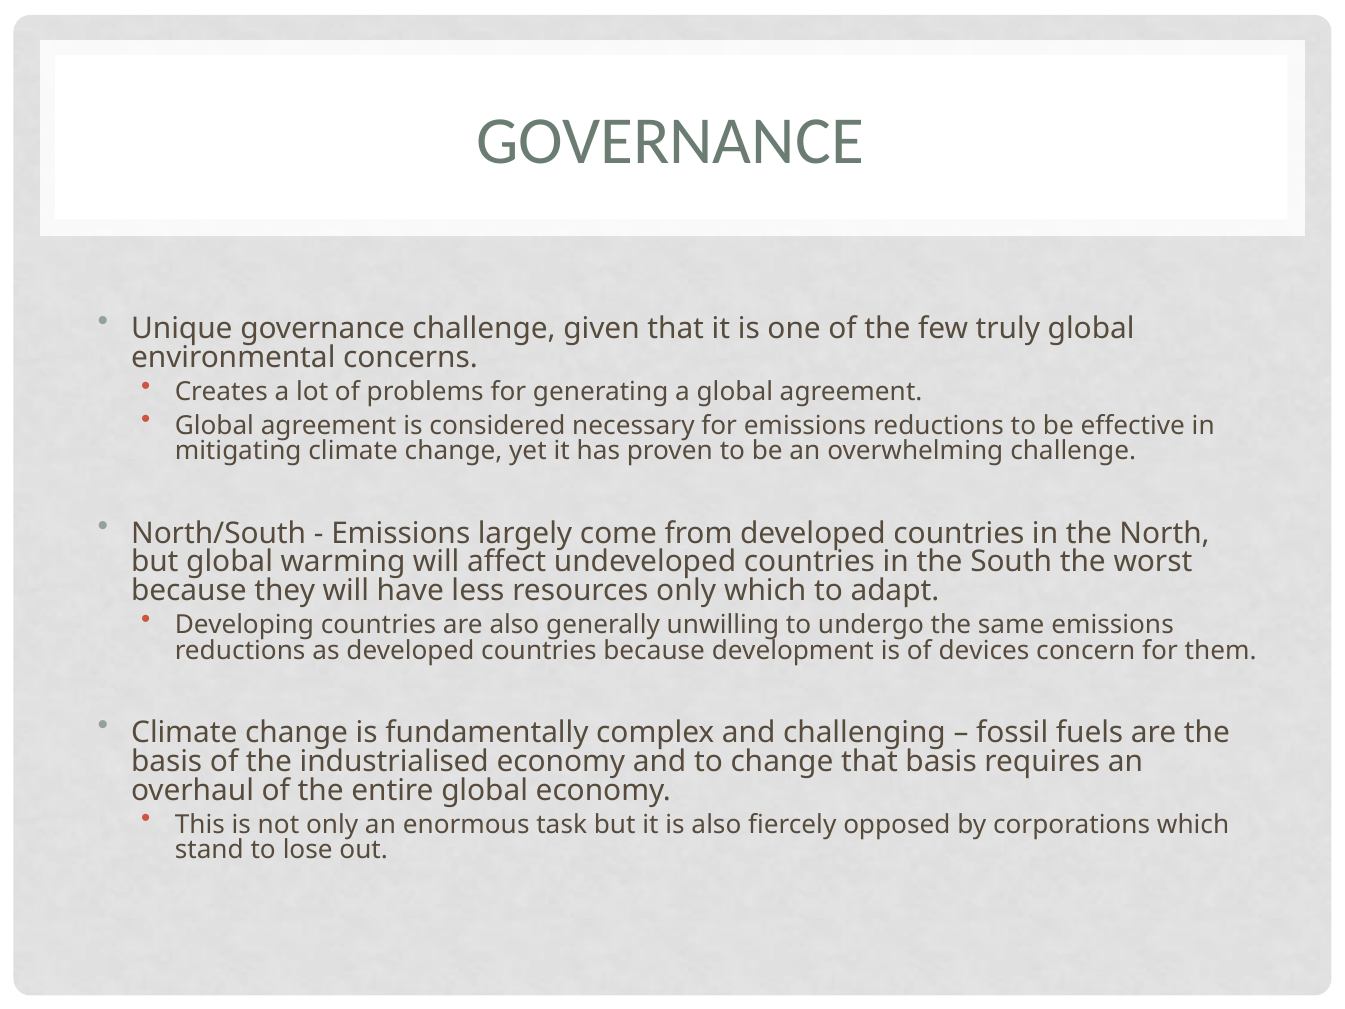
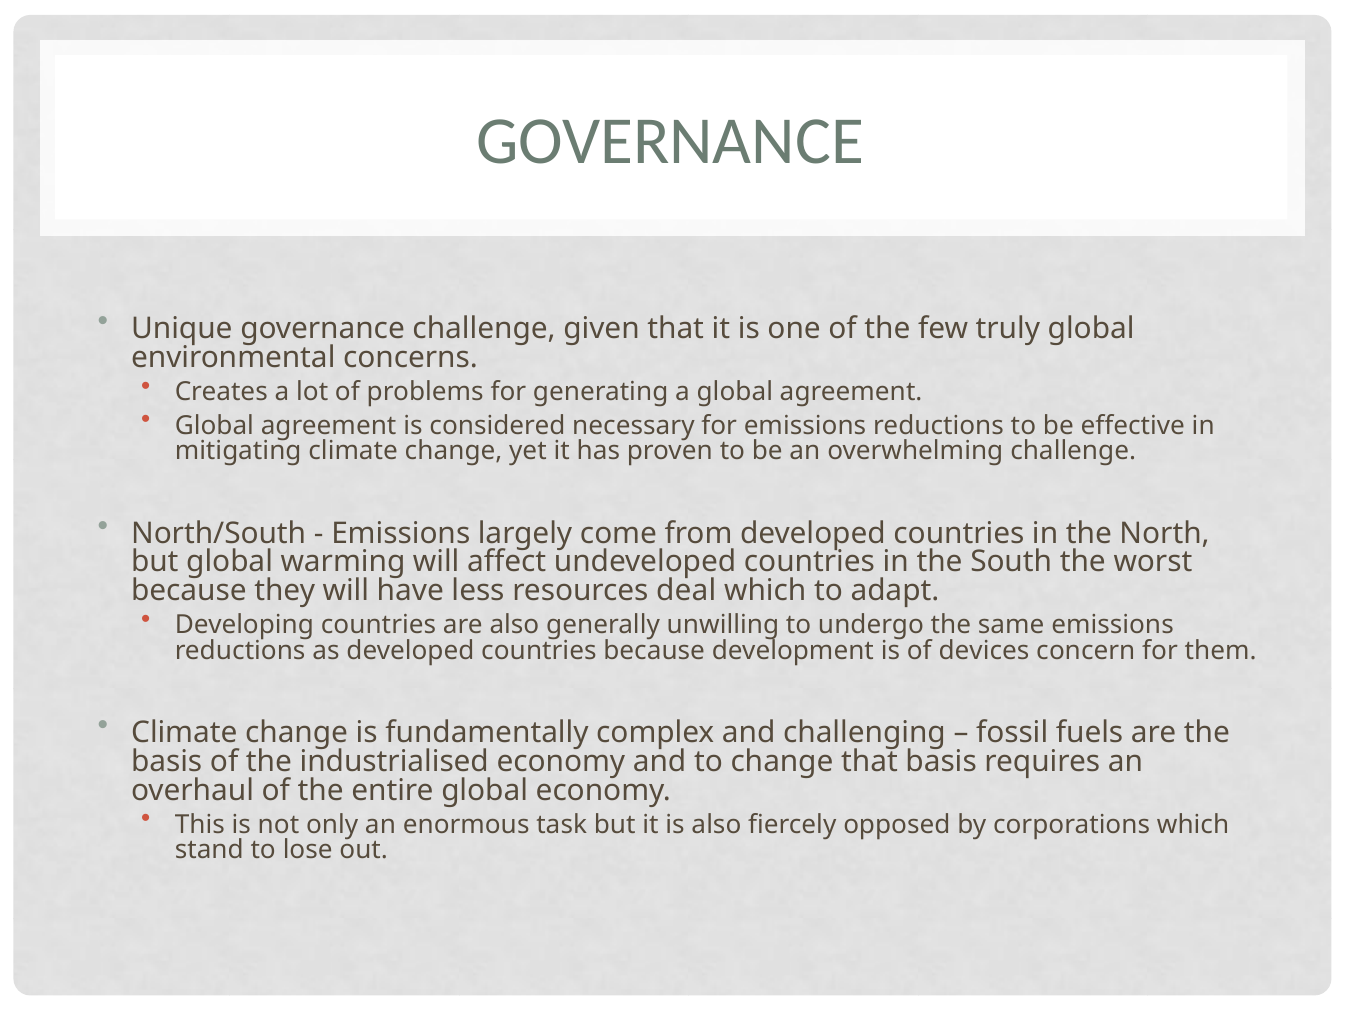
resources only: only -> deal (686, 590)
